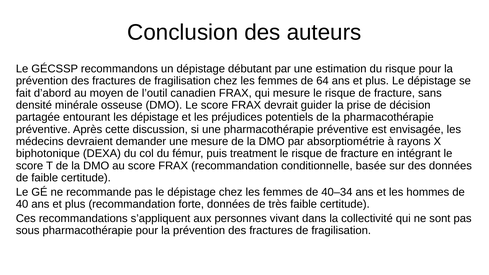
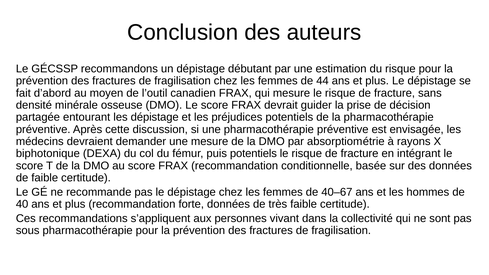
64: 64 -> 44 (323, 81)
puis treatment: treatment -> potentiels (253, 154)
40–34: 40–34 -> 40–67 (337, 192)
